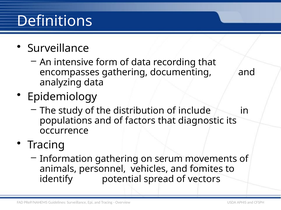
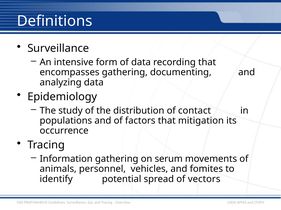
include: include -> contact (195, 111)
diagnostic: diagnostic -> mitigation (201, 121)
